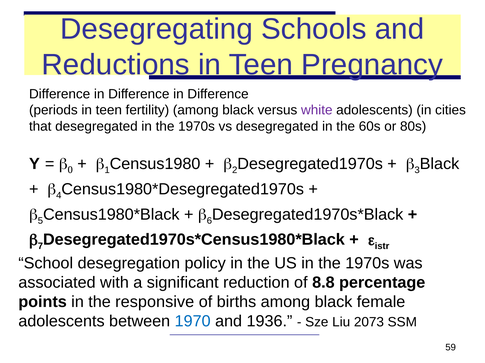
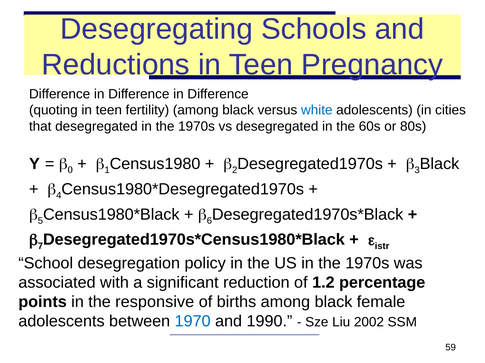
periods: periods -> quoting (53, 110)
white colour: purple -> blue (317, 110)
8.8: 8.8 -> 1.2 (323, 283)
1936: 1936 -> 1990 (269, 322)
2073: 2073 -> 2002 (369, 323)
